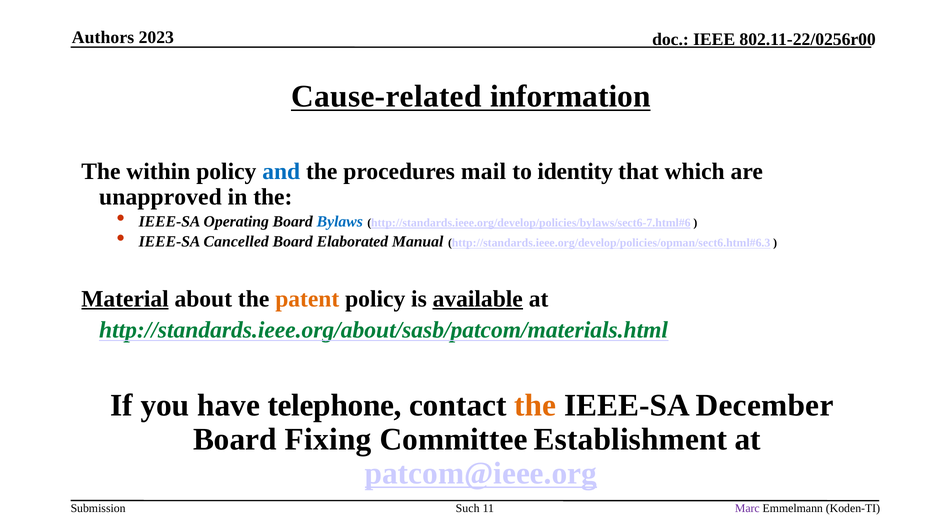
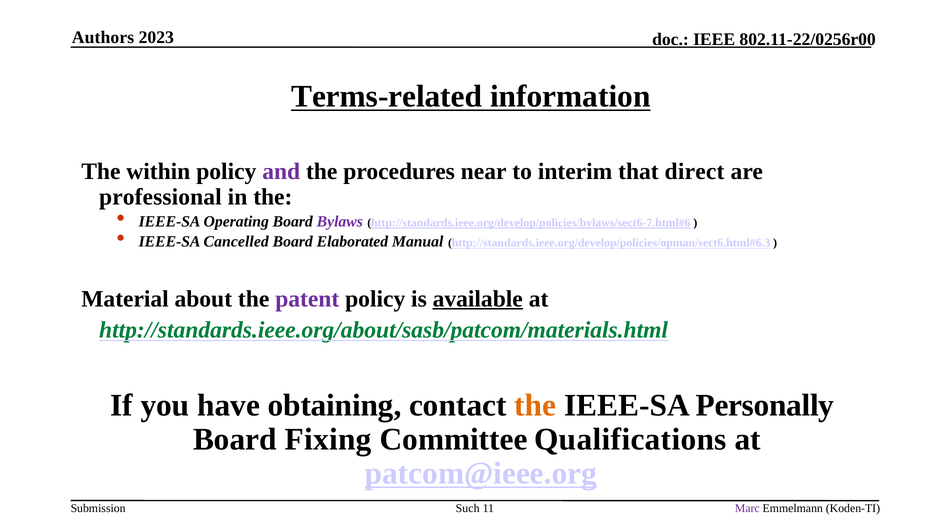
Cause-related: Cause-related -> Terms-related (387, 96)
and colour: blue -> purple (281, 172)
mail: mail -> near (484, 172)
identity: identity -> interim (575, 172)
which: which -> direct (695, 172)
unapproved: unapproved -> professional (160, 197)
Bylaws colour: blue -> purple (340, 221)
Material underline: present -> none (125, 299)
patent colour: orange -> purple (307, 299)
telephone: telephone -> obtaining (335, 405)
December: December -> Personally (765, 405)
Establishment: Establishment -> Qualifications (630, 439)
